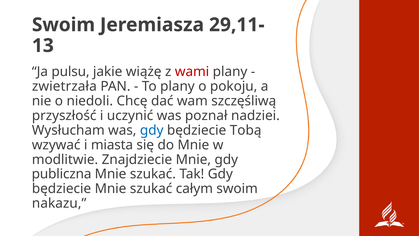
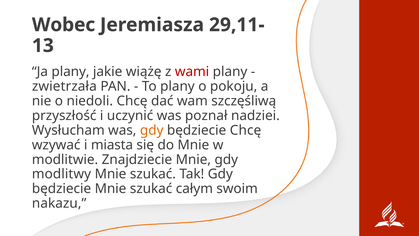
Swoim: Swoim -> Wobec (64, 25)
Ja pulsu: pulsu -> plany (71, 72)
gdy colour: blue -> orange (152, 130)
będziecie Tobą: Tobą -> Chcę (246, 130)
publiczna: publiczna -> modlitwy (61, 174)
